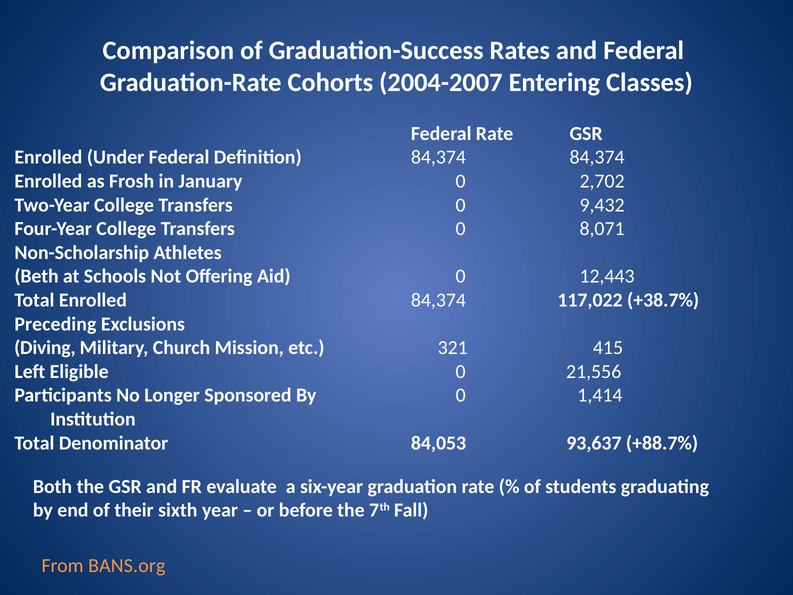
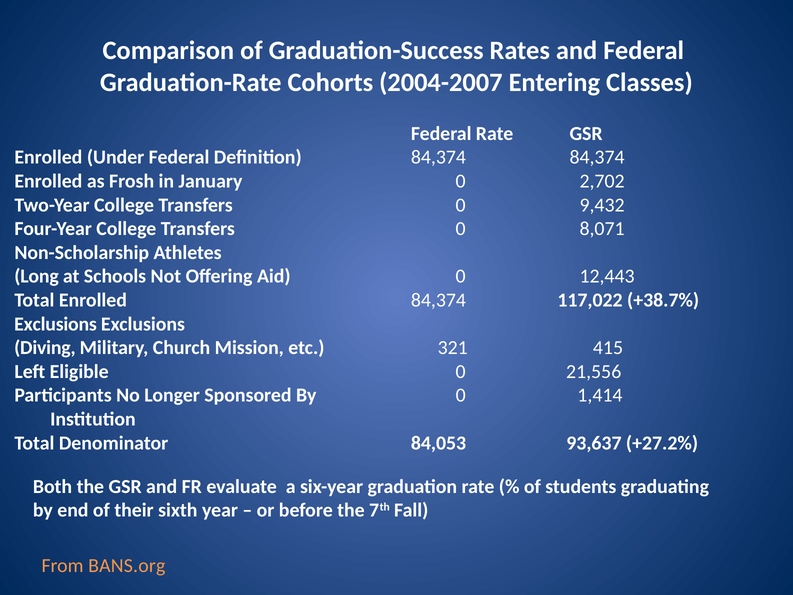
Beth: Beth -> Long (37, 276)
Preceding: Preceding -> Exclusions (56, 324)
+88.7%: +88.7% -> +27.2% (662, 443)
